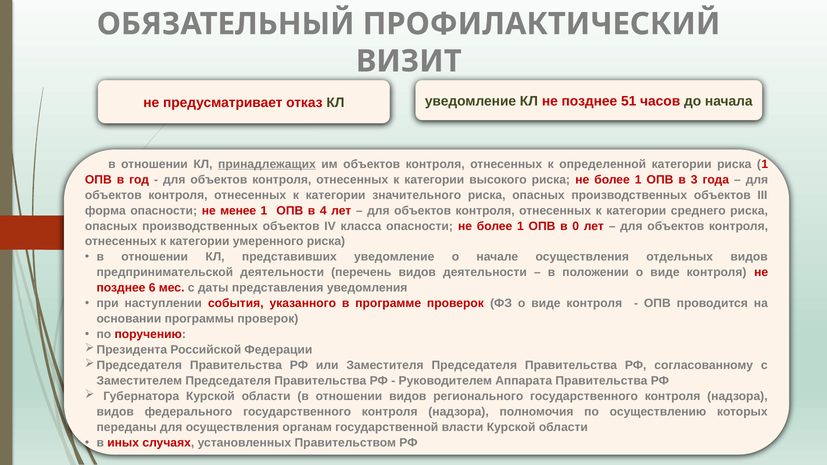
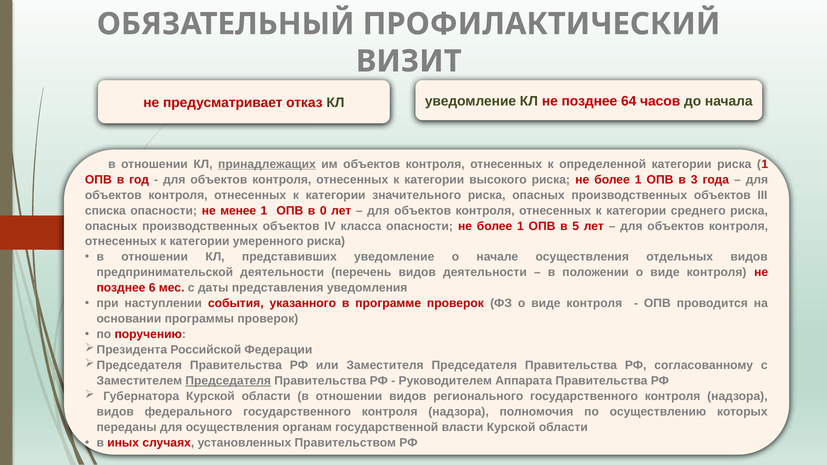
51: 51 -> 64 (629, 101)
форма: форма -> списка (105, 211)
4: 4 -> 0 (323, 211)
0: 0 -> 5 (576, 226)
Председателя underline: none -> present (228, 381)
